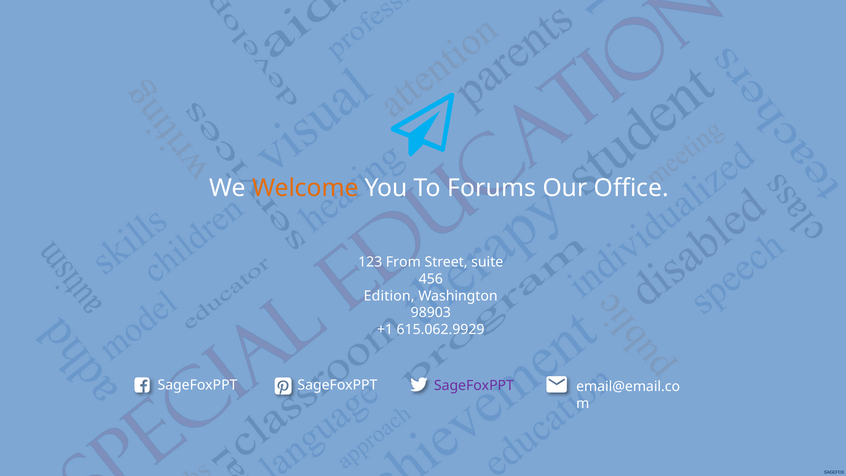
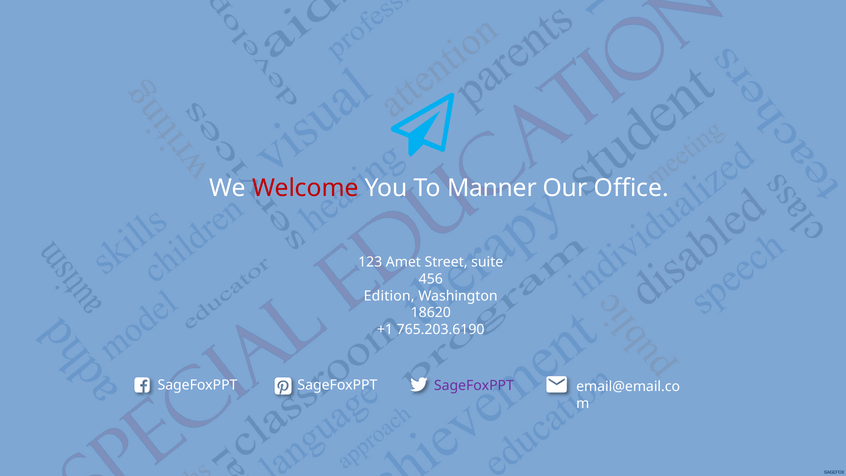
Welcome colour: orange -> red (305, 188)
Forums: Forums -> Manner (492, 188)
From: From -> Amet (403, 262)
98903: 98903 -> 18620 (431, 313)
615.062.9929: 615.062.9929 -> 765.203.6190 (441, 330)
